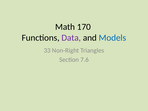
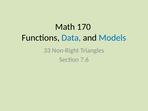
Data colour: purple -> blue (71, 38)
